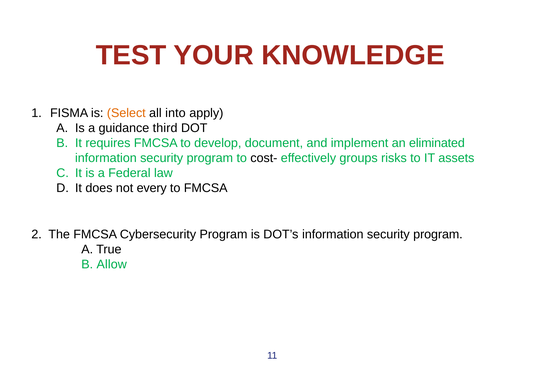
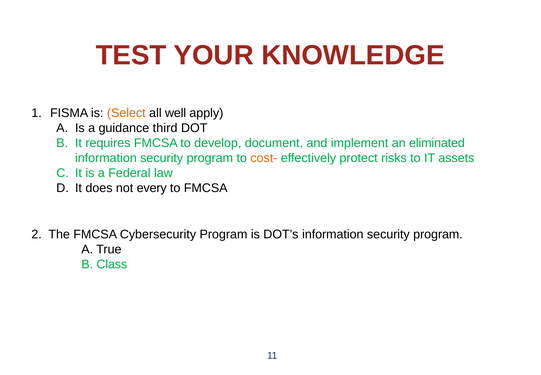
into: into -> well (176, 113)
cost- colour: black -> orange (264, 158)
groups: groups -> protect (359, 158)
Allow: Allow -> Class (112, 264)
